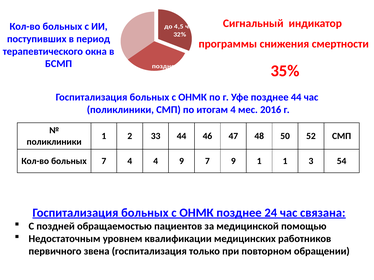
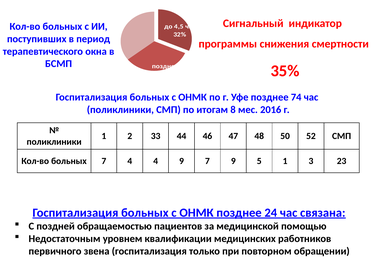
позднее 44: 44 -> 74 (296, 97)
итогам 4: 4 -> 8 (233, 110)
9 1: 1 -> 5 (259, 161)
54: 54 -> 23 (342, 161)
